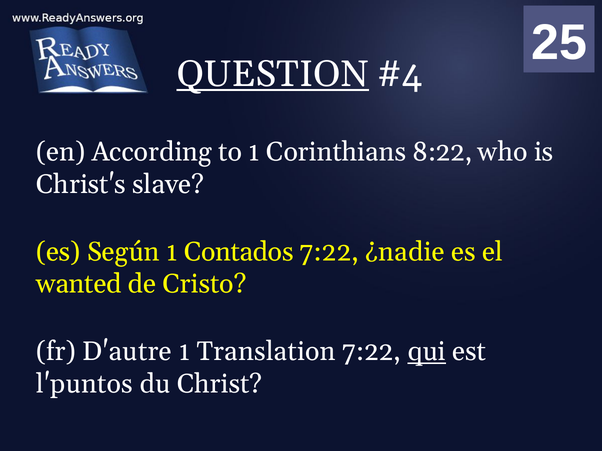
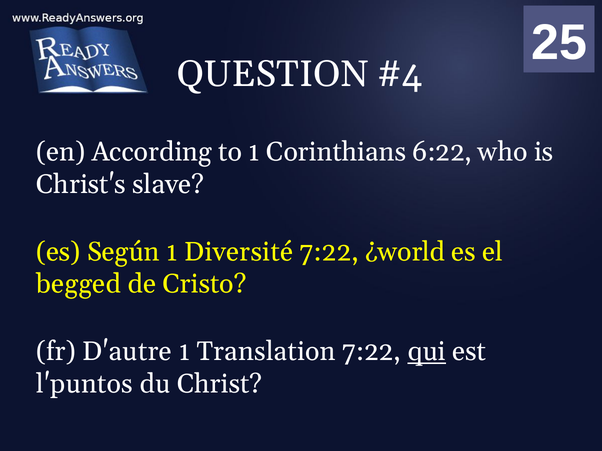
QUESTION underline: present -> none (273, 74)
8:22: 8:22 -> 6:22 (442, 152)
Contados: Contados -> Diversité (239, 252)
¿nadie: ¿nadie -> ¿world (405, 252)
wanted: wanted -> begged (79, 284)
